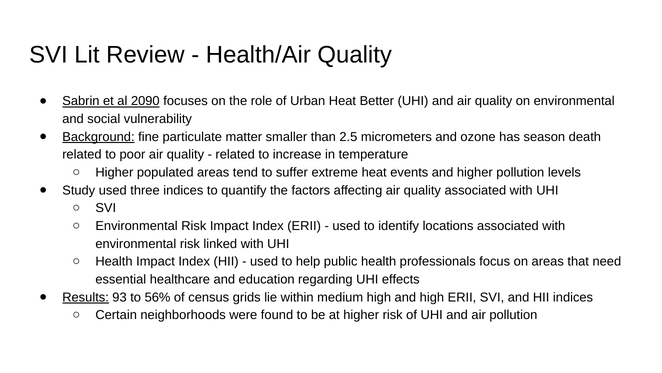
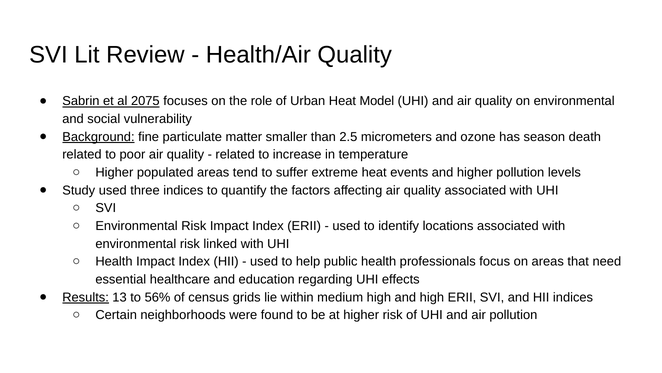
2090: 2090 -> 2075 (145, 101)
Better: Better -> Model (377, 101)
93: 93 -> 13 (120, 297)
